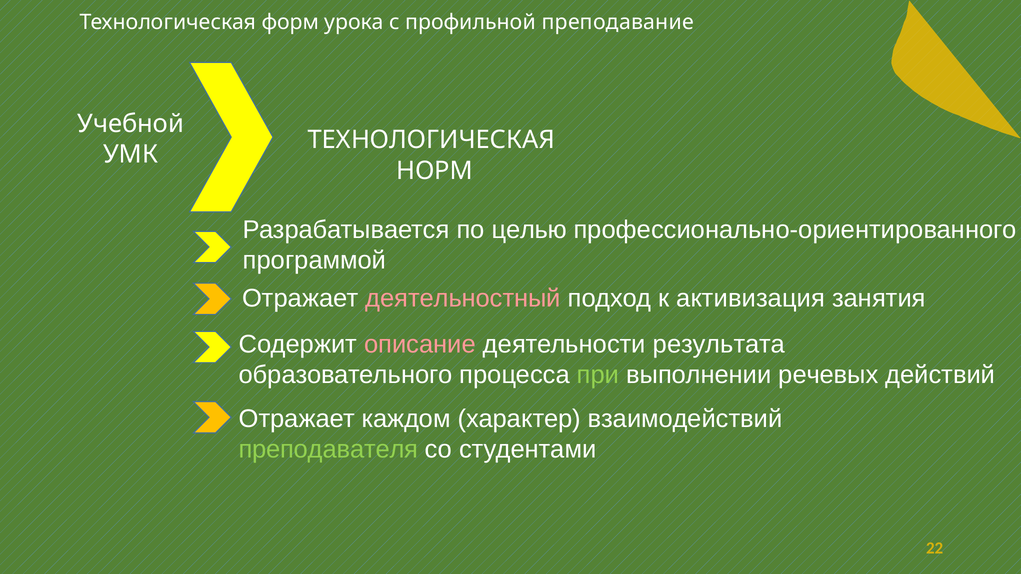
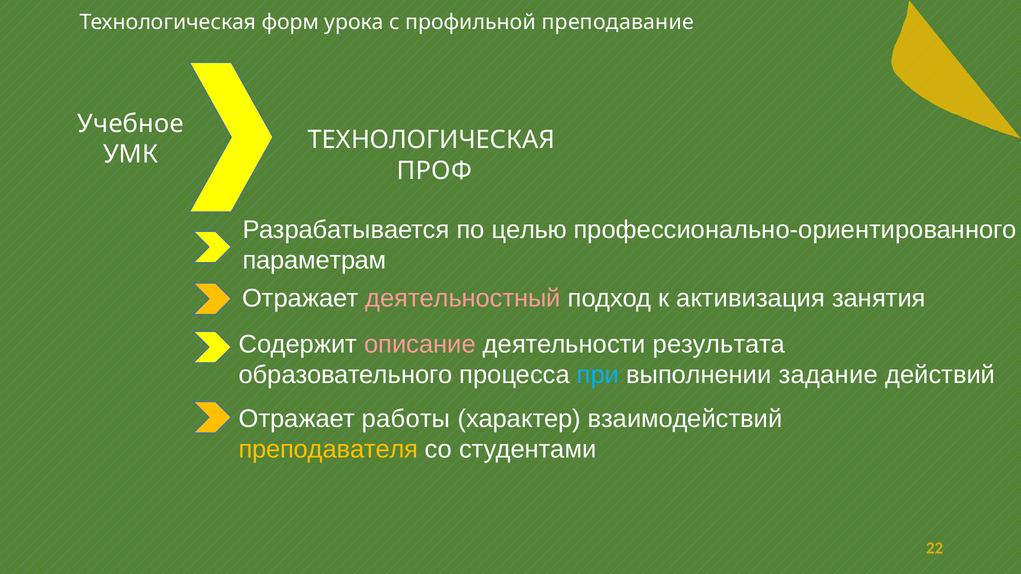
Учебной: Учебной -> Учебное (131, 124)
НОРМ: НОРМ -> ПРОФ (434, 171)
программой: программой -> параметрам (315, 261)
при colour: light green -> light blue (598, 375)
речевых: речевых -> задание (828, 375)
каждом: каждом -> работы (406, 419)
преподавателя colour: light green -> yellow (328, 450)
